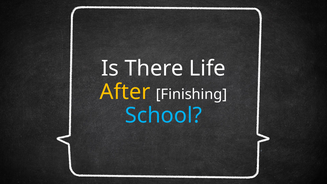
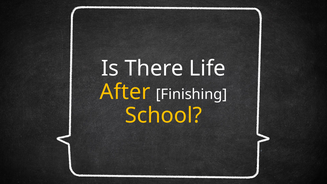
School colour: light blue -> yellow (164, 115)
